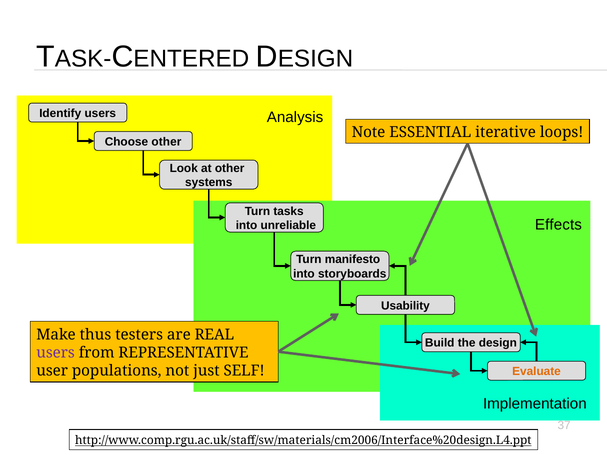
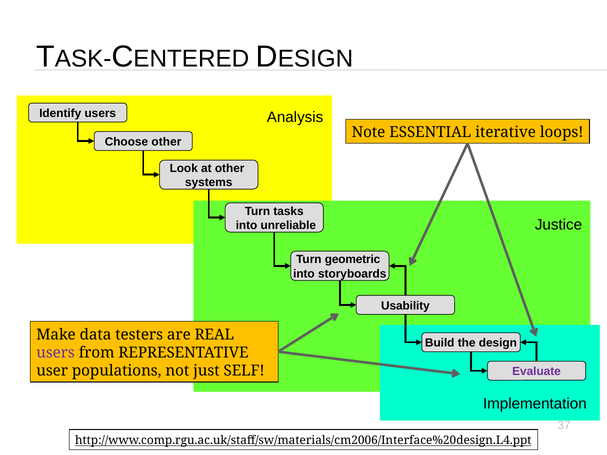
Effects: Effects -> Justice (558, 225)
manifesto: manifesto -> geometric (353, 260)
thus: thus -> data (96, 335)
Evaluate colour: orange -> purple (537, 372)
